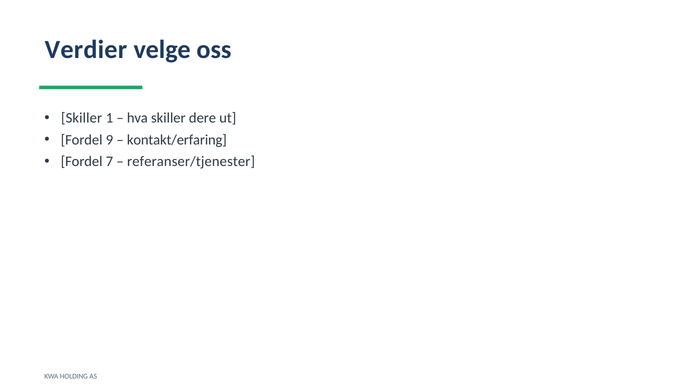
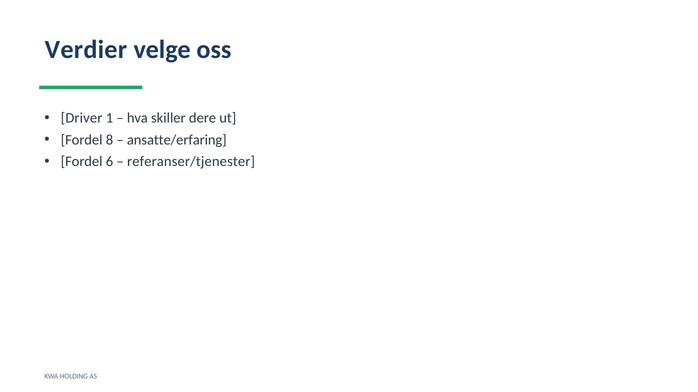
Skiller: Skiller -> Driver (82, 118)
9: 9 -> 8 (109, 140)
kontakt/erfaring: kontakt/erfaring -> ansatte/erfaring (177, 140)
7: 7 -> 6 (109, 162)
